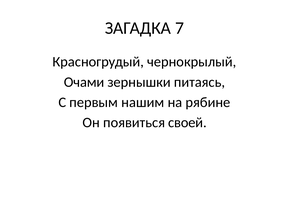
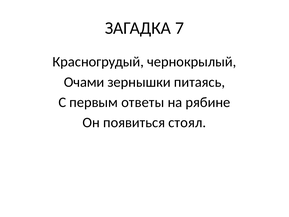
нашим: нашим -> ответы (143, 102)
своей: своей -> стоял (187, 122)
